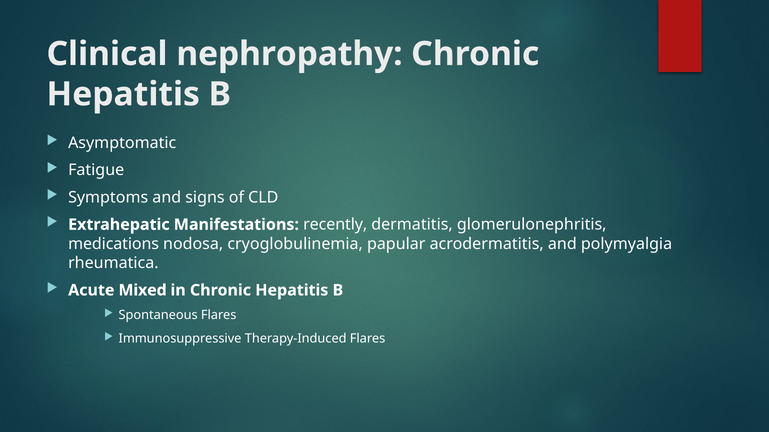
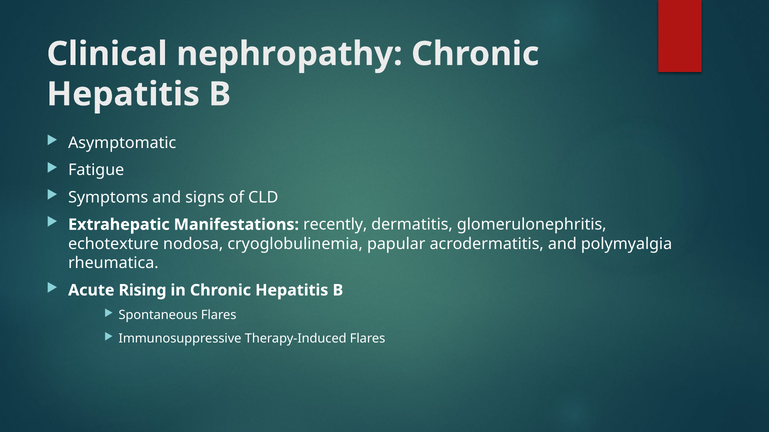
medications: medications -> echotexture (114, 244)
Mixed: Mixed -> Rising (143, 291)
